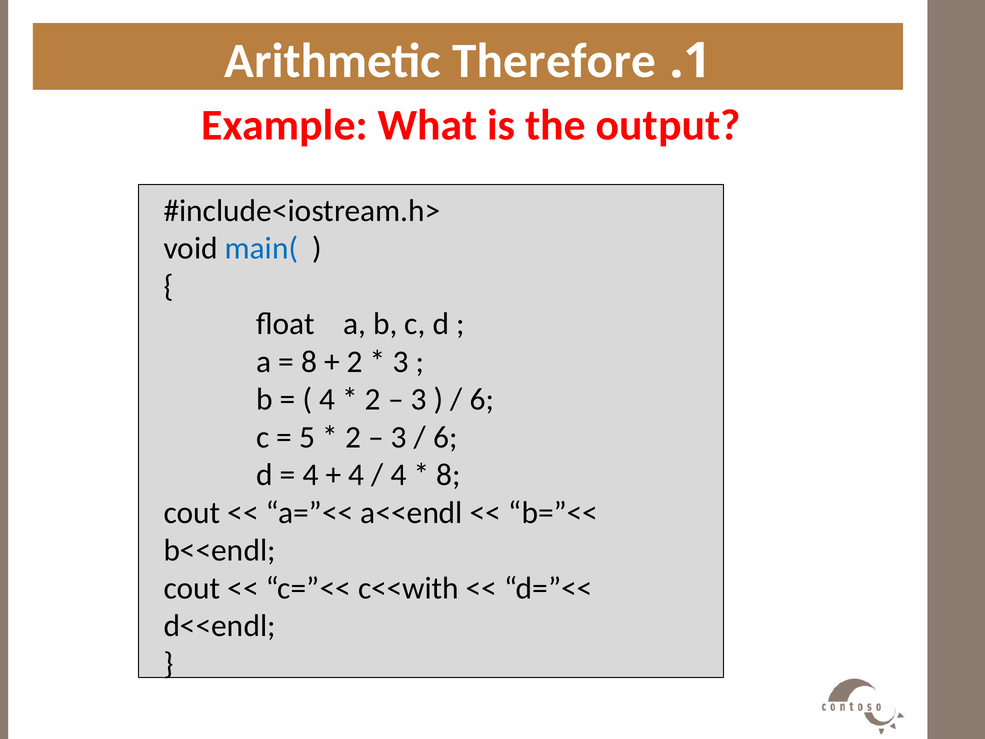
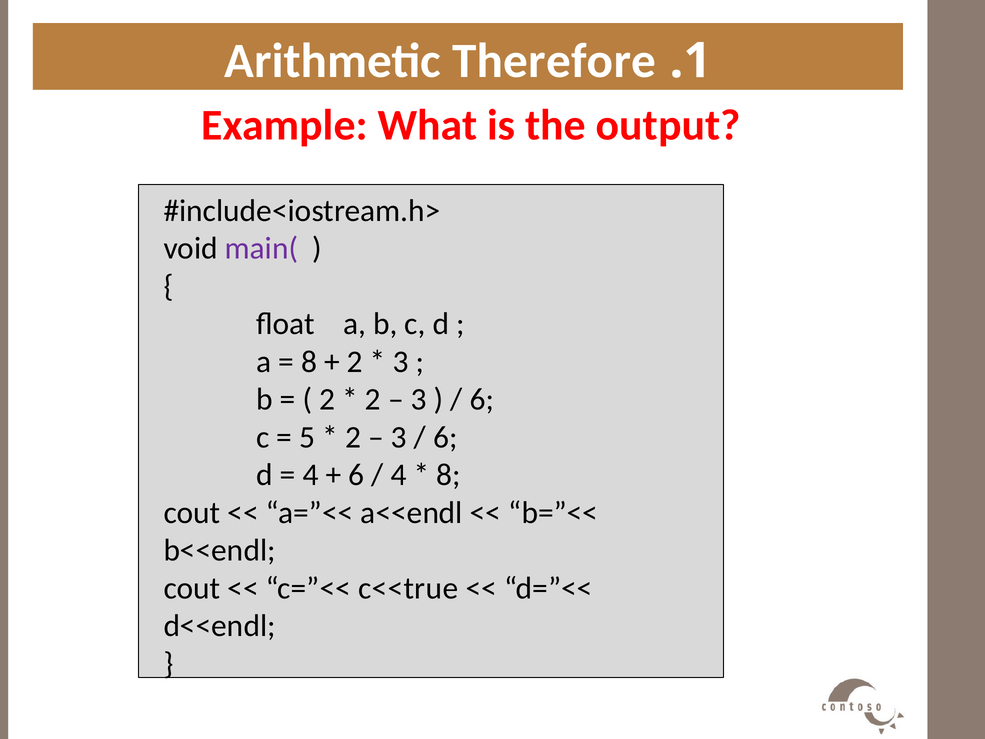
main( colour: blue -> purple (262, 248)
4: 4 -> 2 (327, 399)
4: 4 -> 6 (356, 475)
c<<with: c<<with -> c<<true (408, 588)
